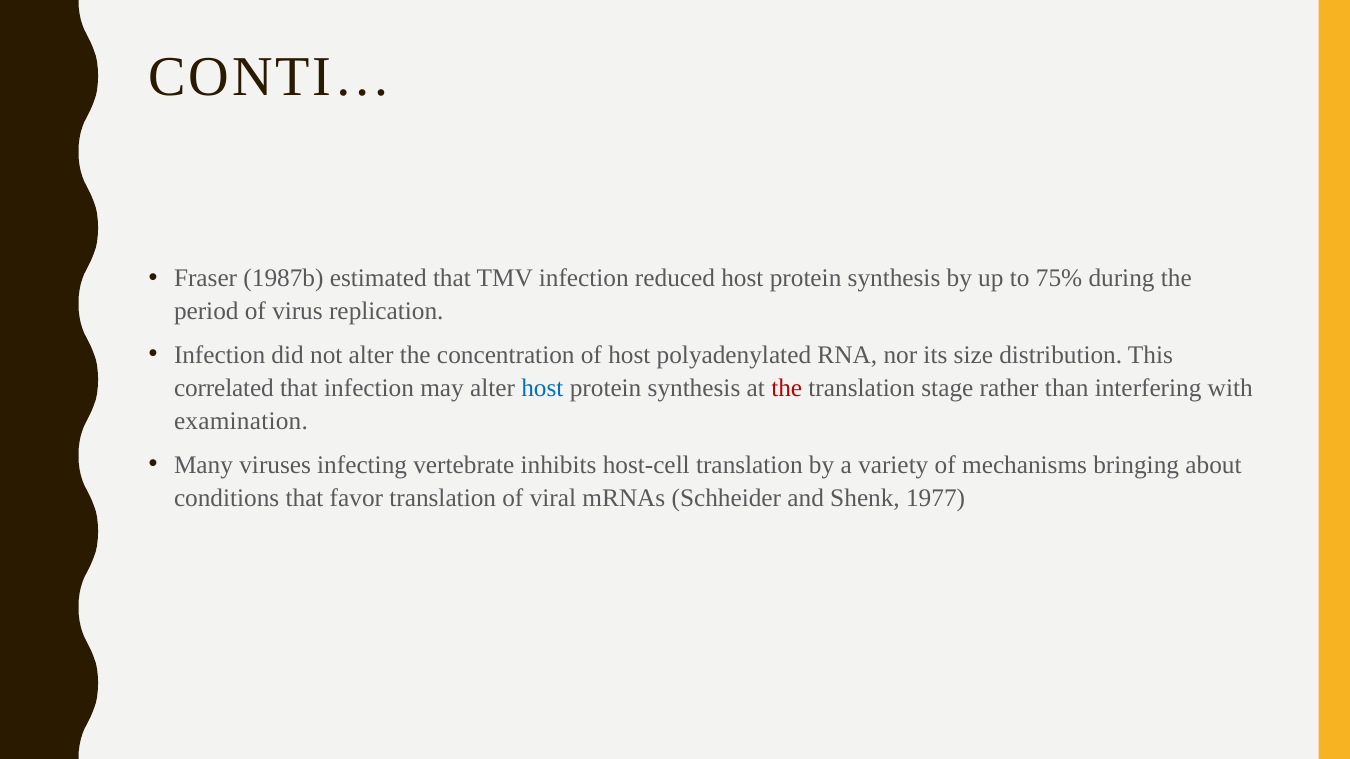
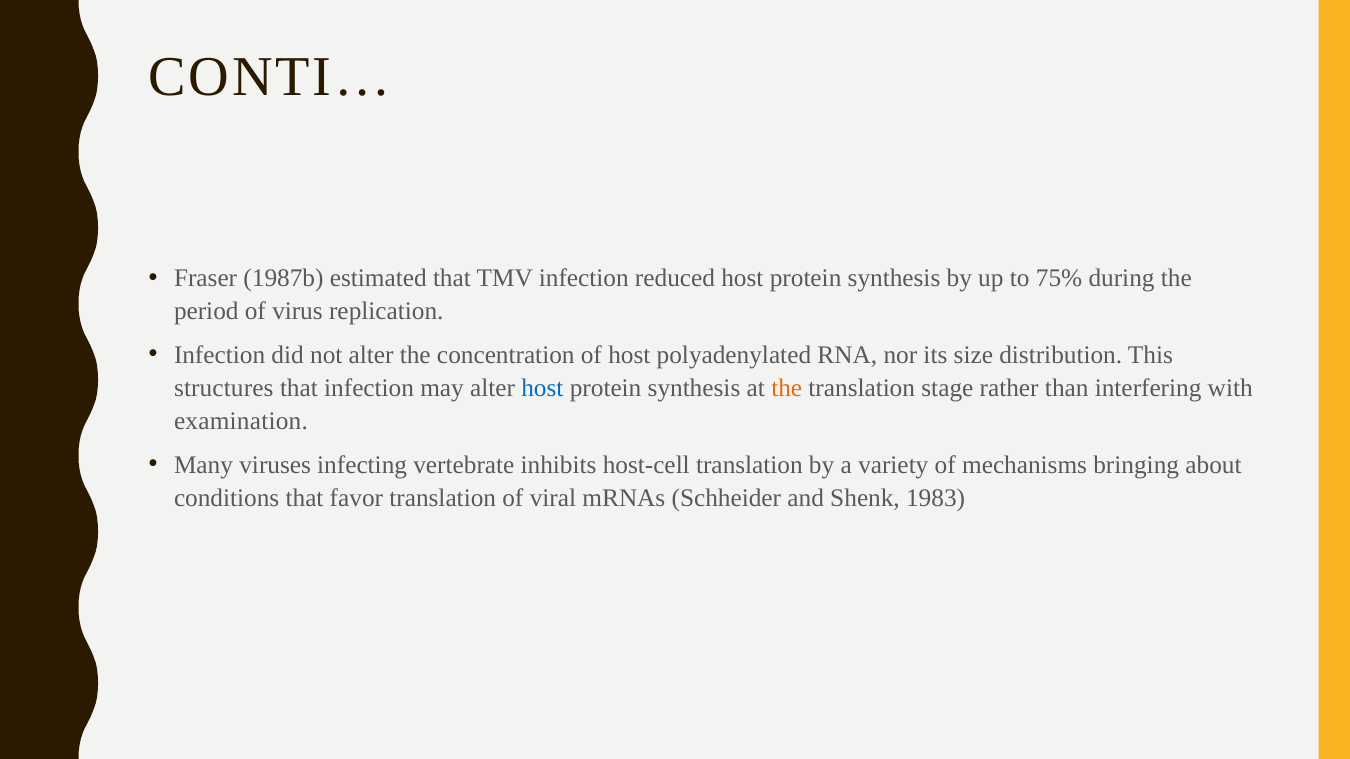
correlated: correlated -> structures (224, 388)
the colour: red -> orange (787, 388)
1977: 1977 -> 1983 (936, 498)
